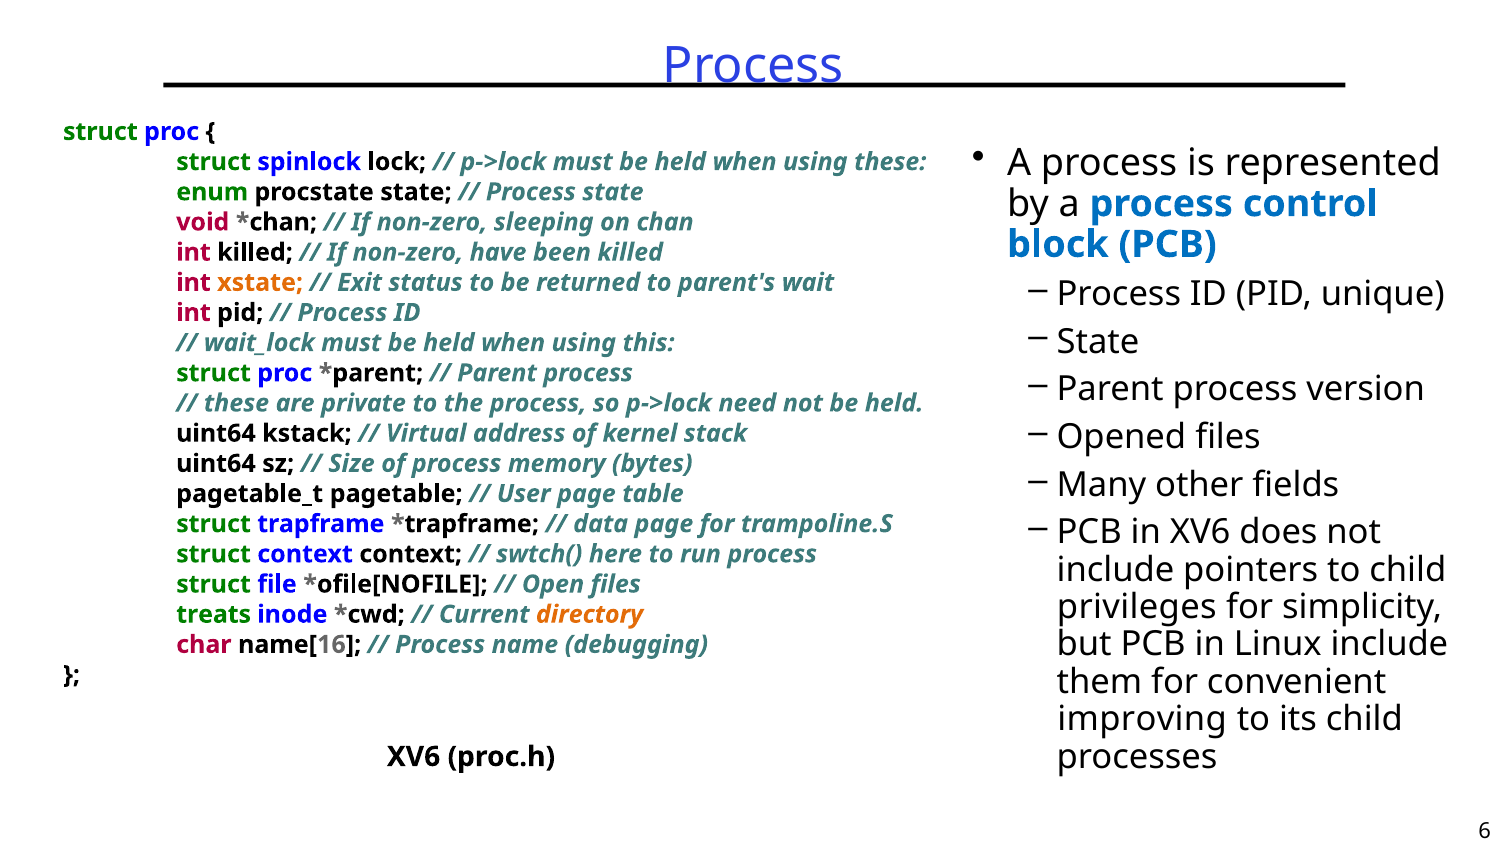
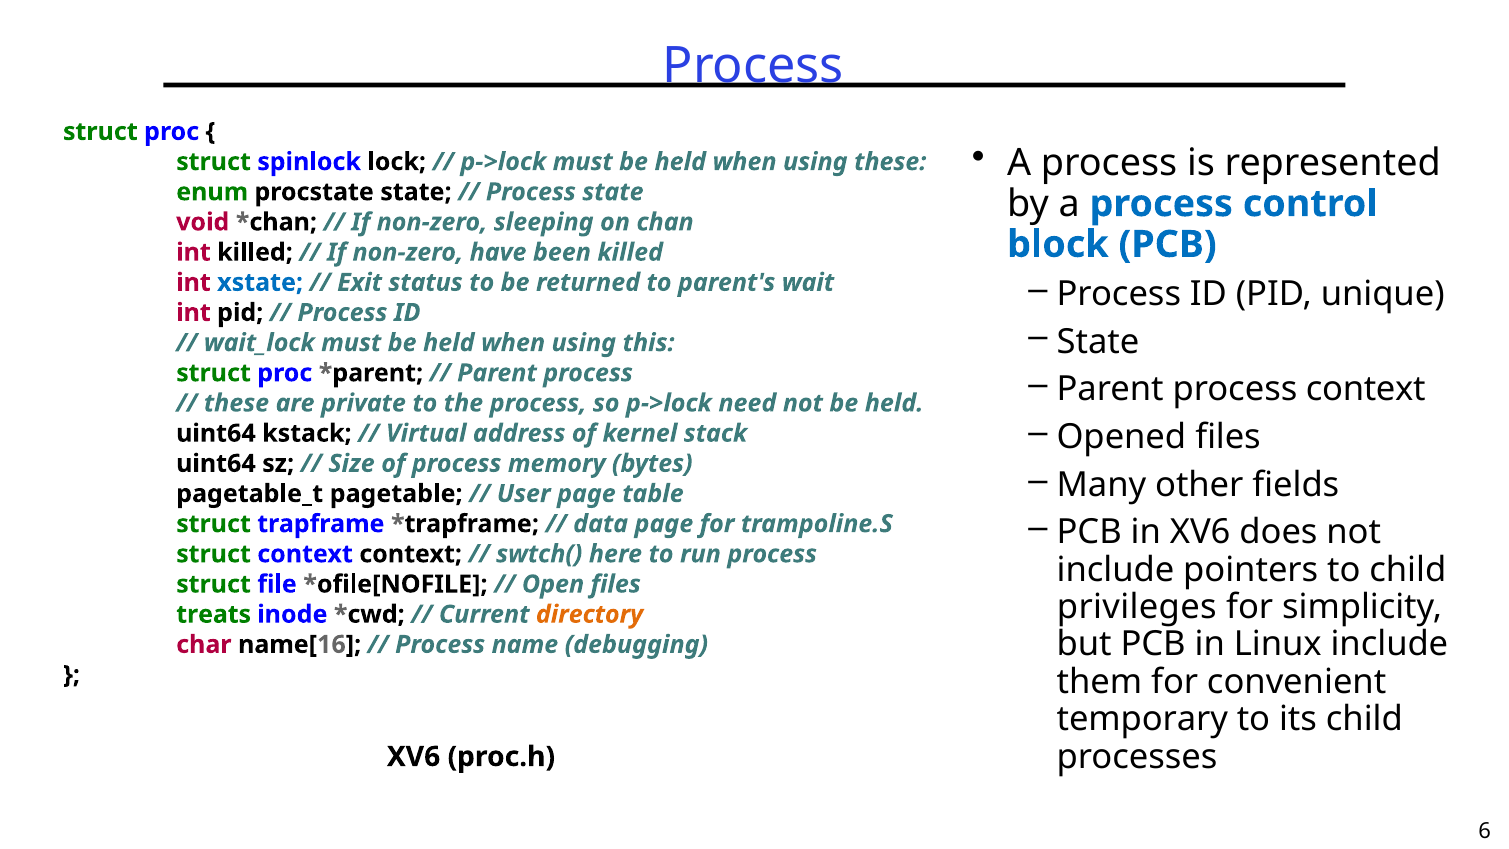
xstate colour: orange -> blue (260, 282)
process version: version -> context (1366, 389)
improving: improving -> temporary (1142, 719)
